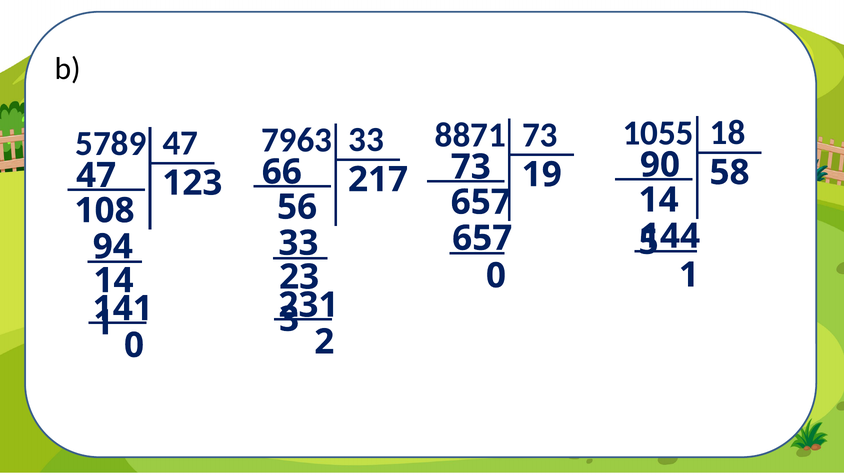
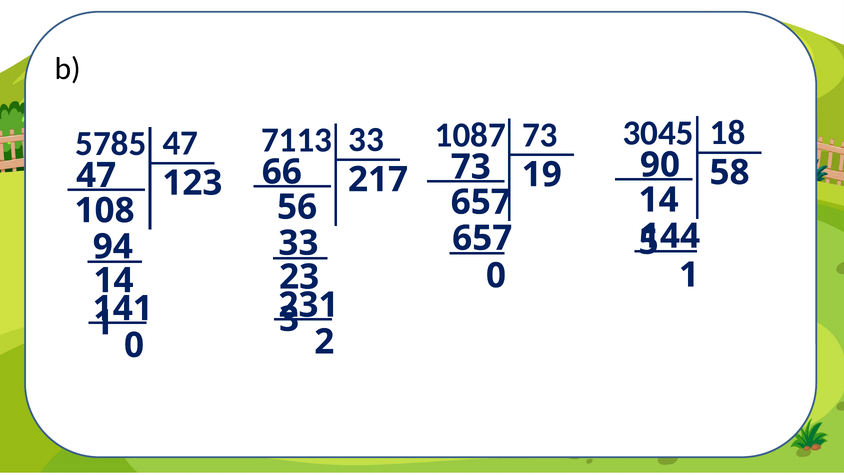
1055: 1055 -> 3045 (658, 133)
8871: 8871 -> 1087 (470, 135)
7963: 7963 -> 7113 (297, 140)
5789: 5789 -> 5785 (111, 144)
